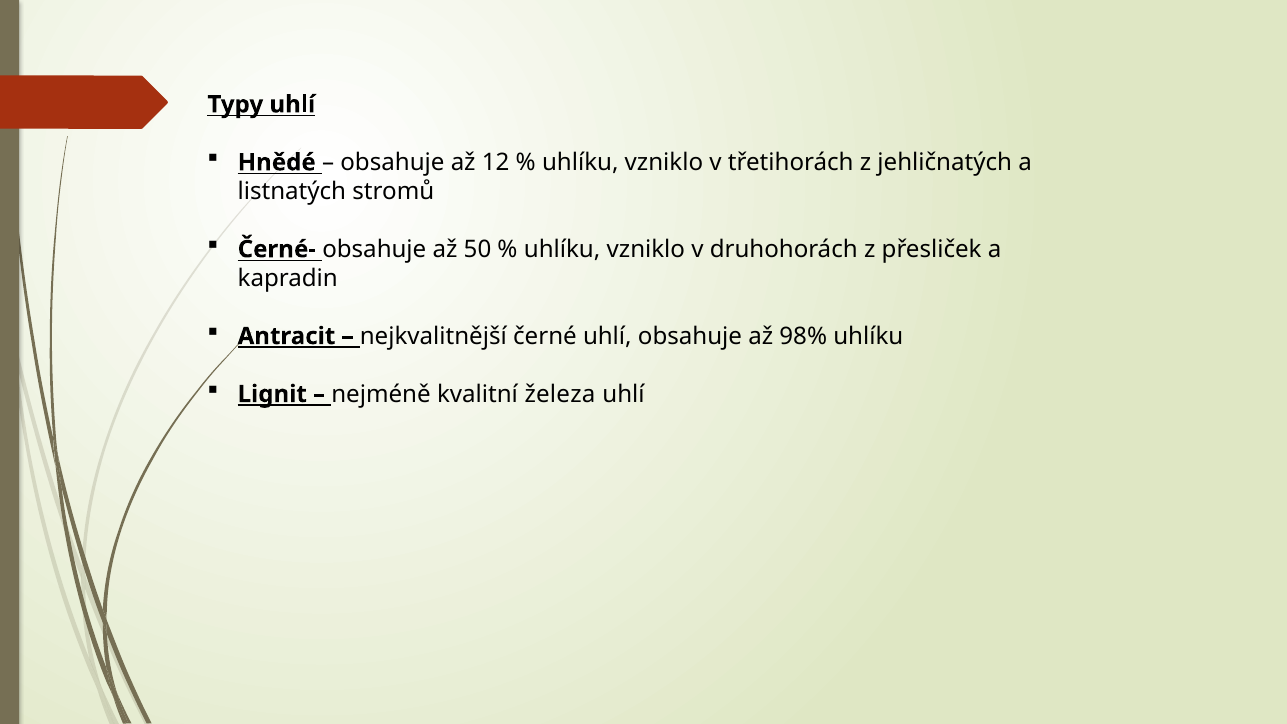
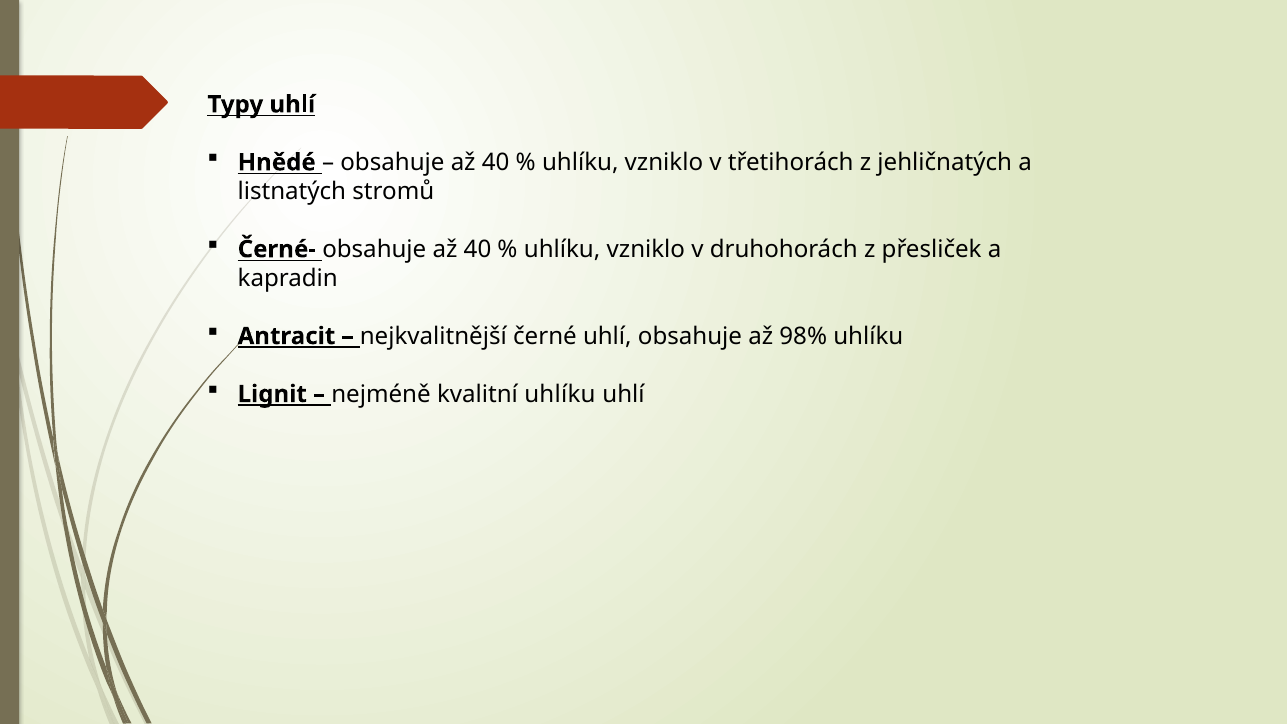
12: 12 -> 40 (496, 162)
Černé- obsahuje až 50: 50 -> 40 (478, 249)
kvalitní železa: železa -> uhlíku (560, 394)
